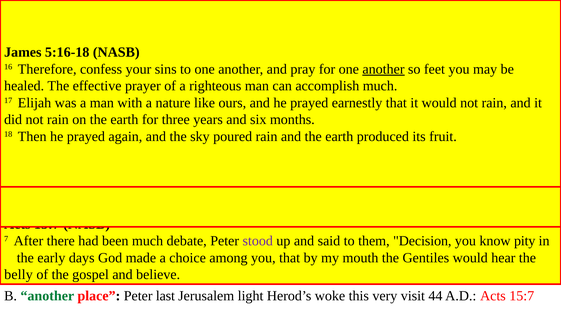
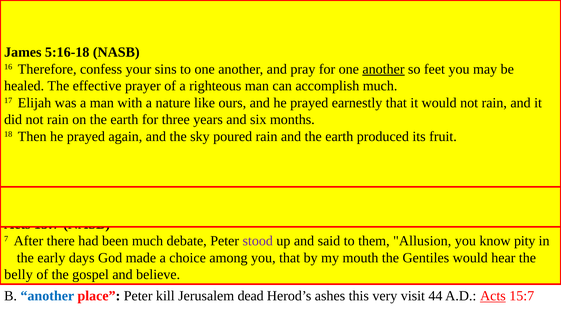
Decision: Decision -> Allusion (422, 241)
another colour: green -> blue (47, 295)
last: last -> kill (165, 295)
light: light -> dead (251, 295)
woke: woke -> ashes (330, 295)
Acts underline: none -> present (493, 295)
